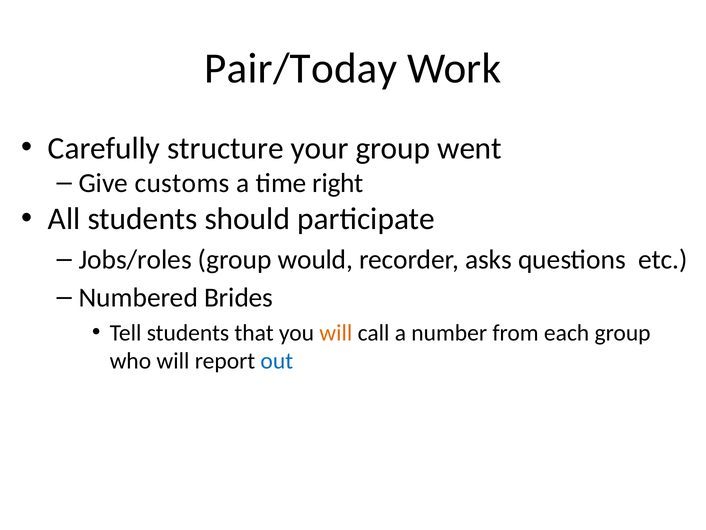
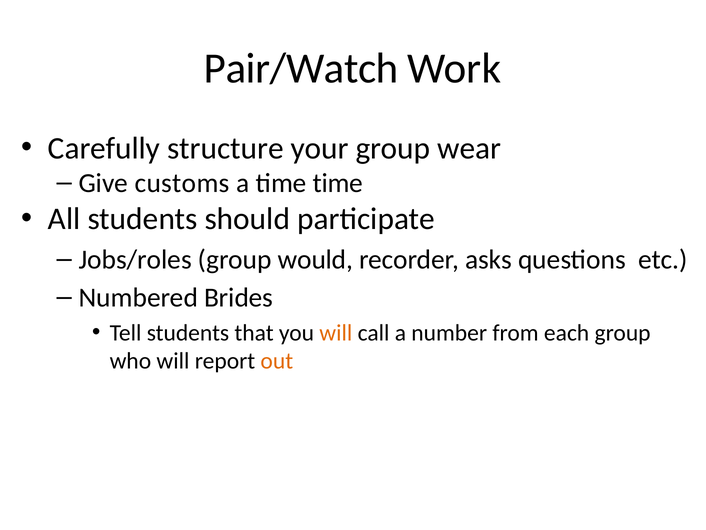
Pair/Today: Pair/Today -> Pair/Watch (301, 68)
went: went -> wear (469, 148)
time right: right -> time (338, 183)
out colour: blue -> orange (277, 361)
